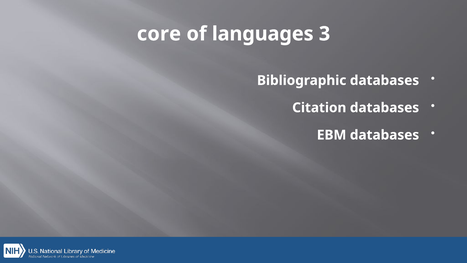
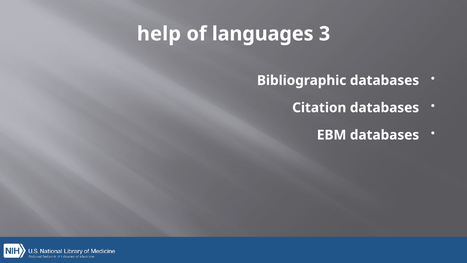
core: core -> help (159, 34)
